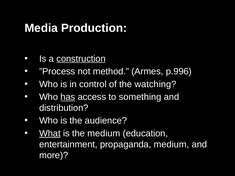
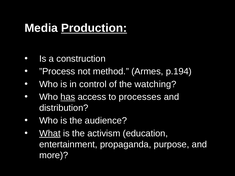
Production underline: none -> present (94, 28)
construction underline: present -> none (81, 59)
p.996: p.996 -> p.194 (179, 72)
something: something -> processes (140, 97)
the medium: medium -> activism (104, 134)
propaganda medium: medium -> purpose (171, 145)
